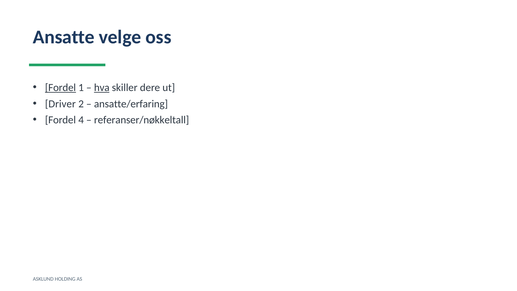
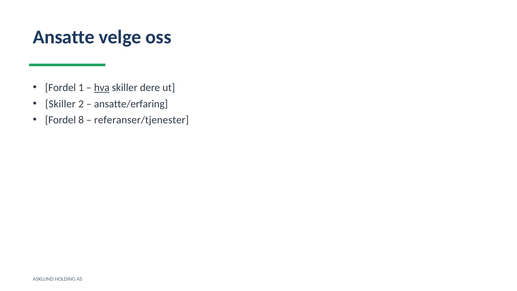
Fordel underline: present -> none (60, 88)
Driver: Driver -> Skiller (60, 104)
4: 4 -> 8 (81, 120)
referanser/nøkkeltall: referanser/nøkkeltall -> referanser/tjenester (142, 120)
